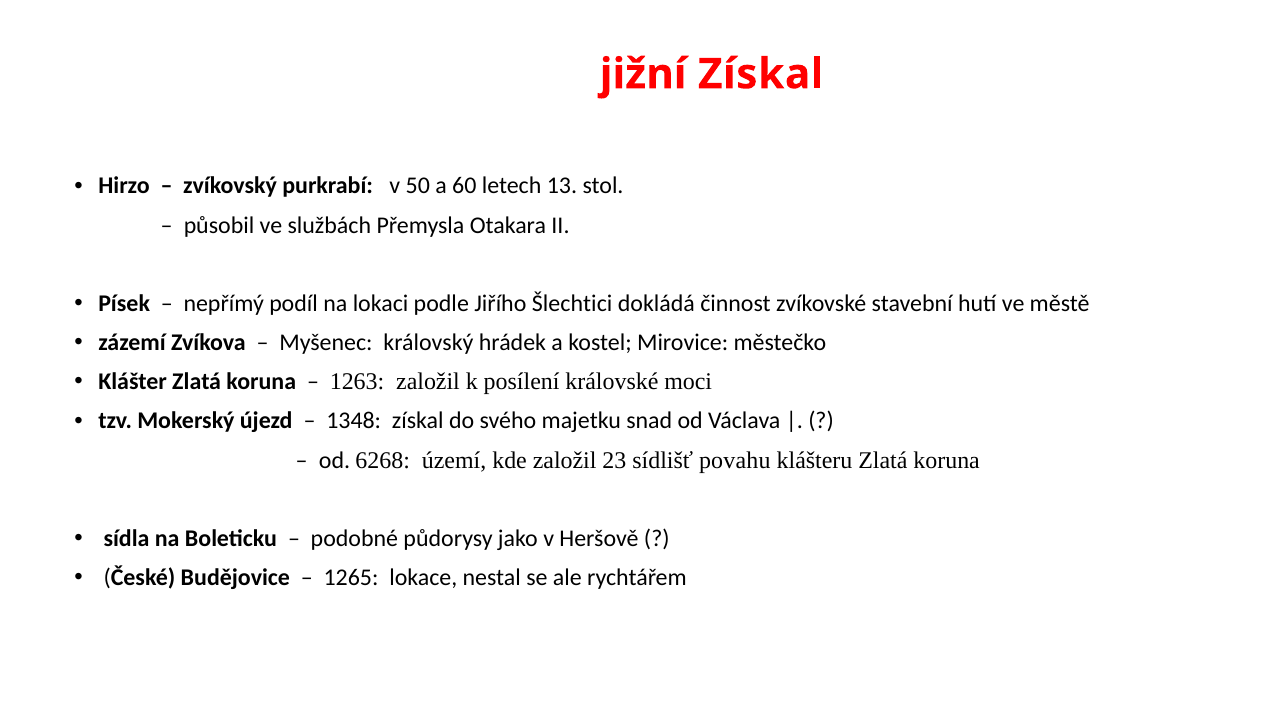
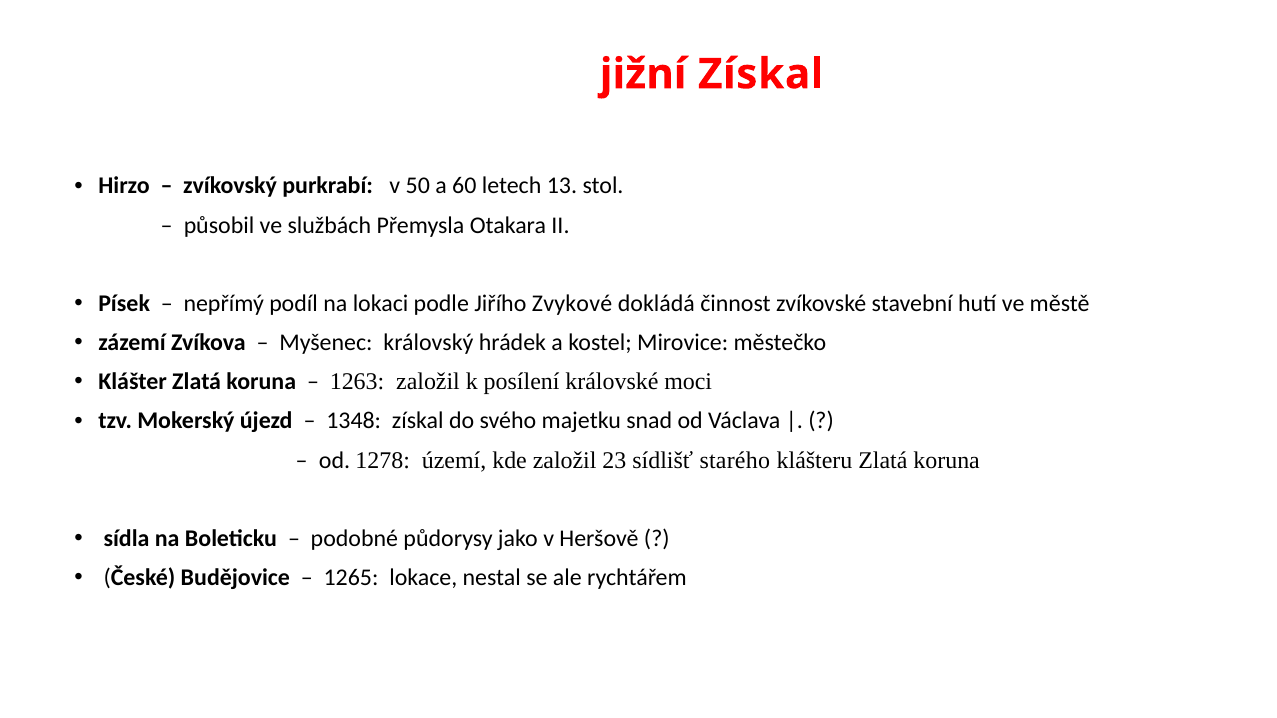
Šlechtici: Šlechtici -> Zvykové (572, 304)
6268: 6268 -> 1278 (383, 460)
povahu: povahu -> starého (735, 460)
